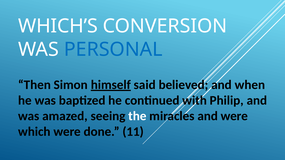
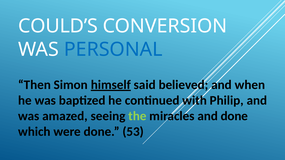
WHICH’S: WHICH’S -> COULD’S (58, 26)
the colour: white -> light green (137, 116)
and were: were -> done (234, 116)
11: 11 -> 53 (133, 132)
